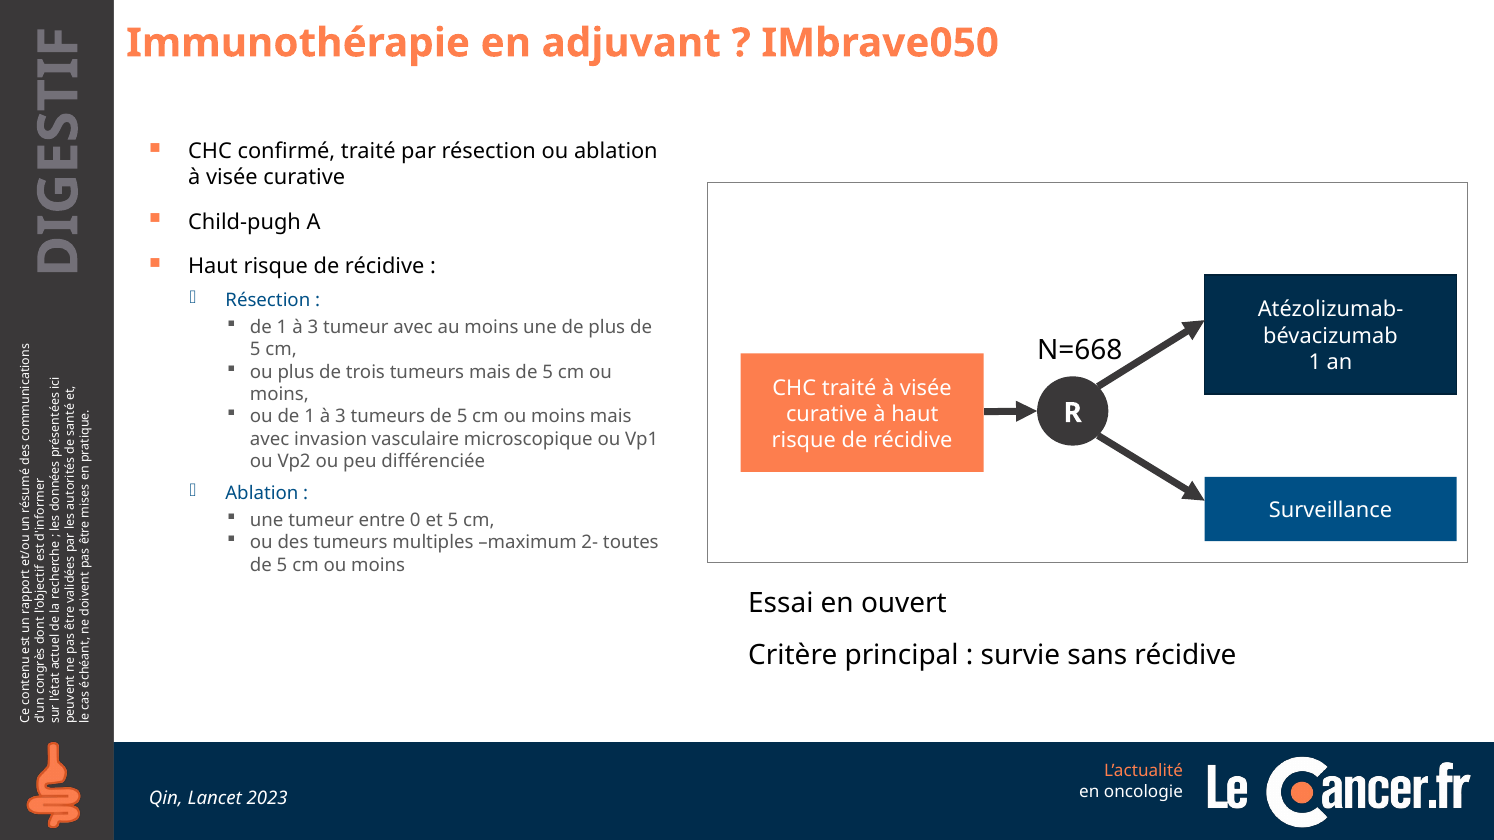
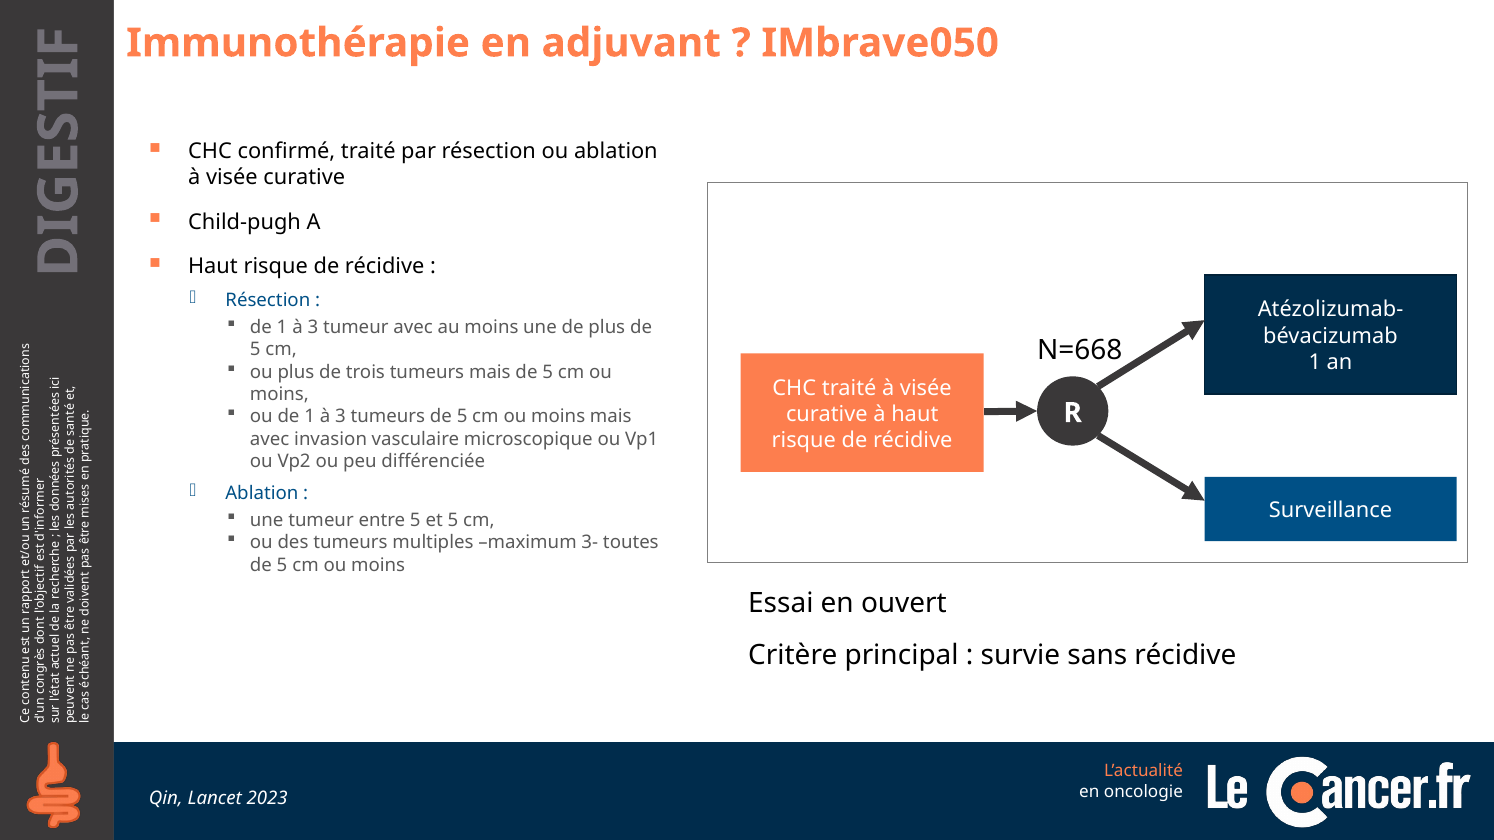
entre 0: 0 -> 5 (415, 521)
2-: 2- -> 3- (590, 543)
